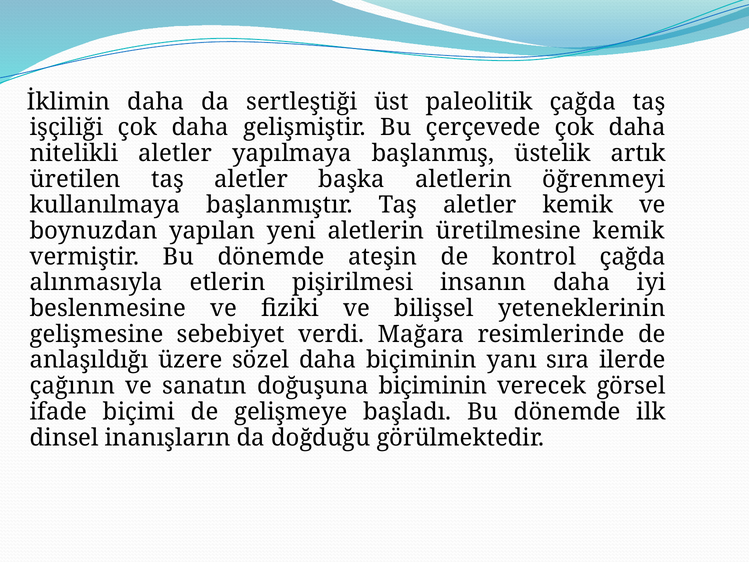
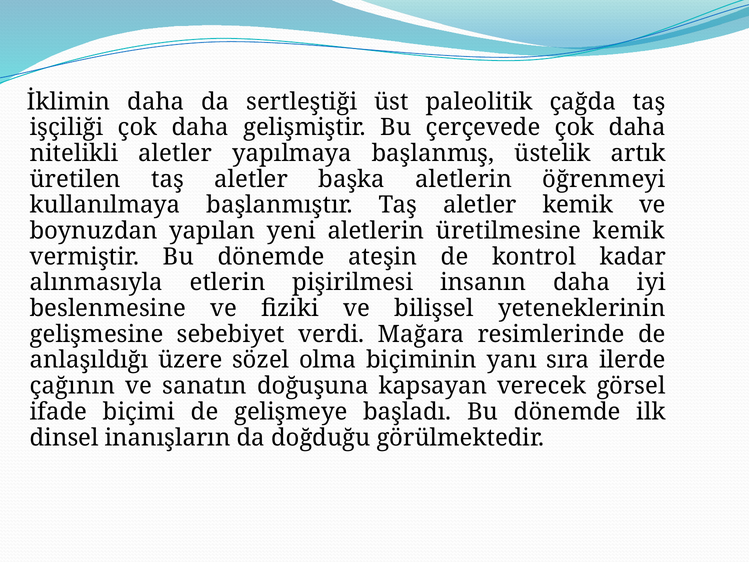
kontrol çağda: çağda -> kadar (633, 257)
sözel daha: daha -> olma (328, 360)
doğuşuna biçiminin: biçiminin -> kapsayan (433, 386)
